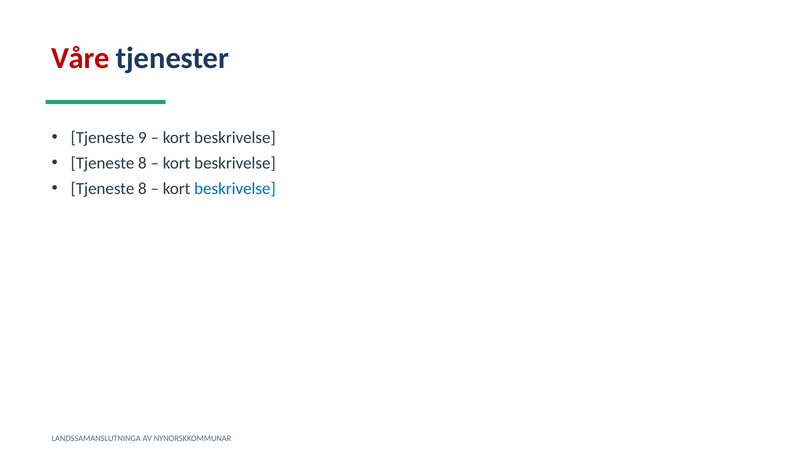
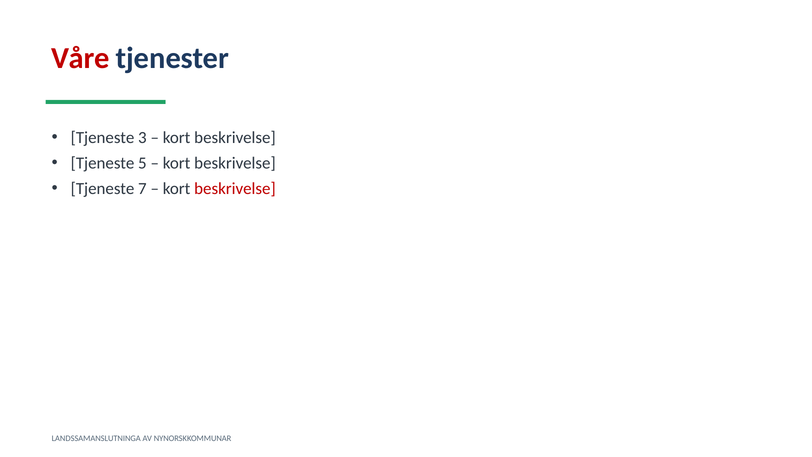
9: 9 -> 3 (142, 138)
8: 8 -> 5 (142, 163)
8: 8 -> 7 (142, 188)
beskrivelse colour: blue -> red (235, 188)
